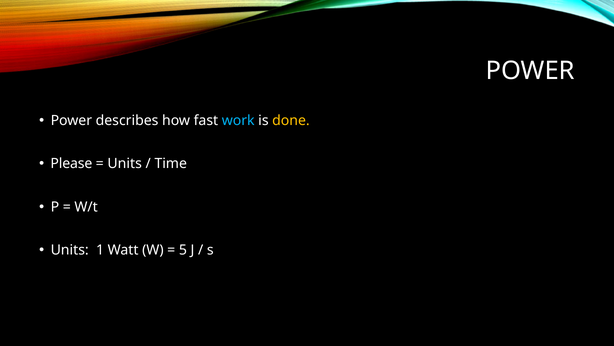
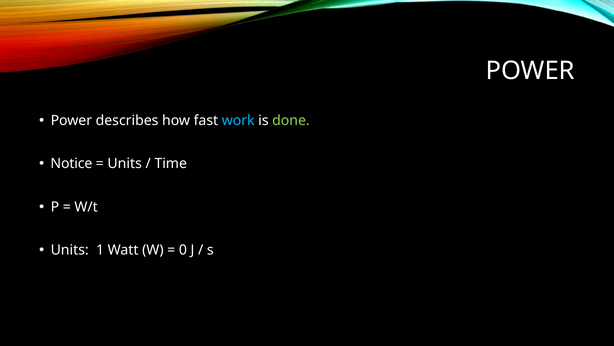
done colour: yellow -> light green (291, 120)
Please: Please -> Notice (71, 163)
5: 5 -> 0 (183, 250)
